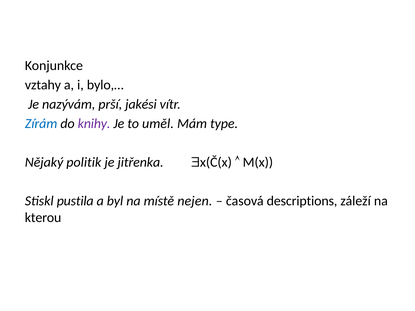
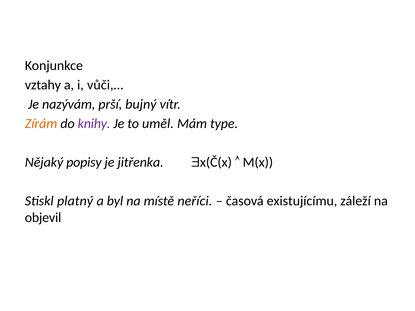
bylo,…: bylo,… -> vůči,… (105, 85)
jakési: jakési -> bujný (141, 104)
Zírám colour: blue -> orange (41, 124)
politik: politik -> popisy (84, 162)
pustila: pustila -> platný (75, 201)
nejen: nejen -> neříci (195, 201)
descriptions: descriptions -> existujícímu (302, 201)
kterou: kterou -> objevil (43, 218)
